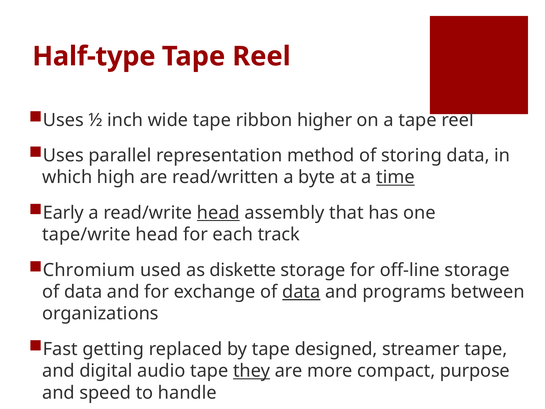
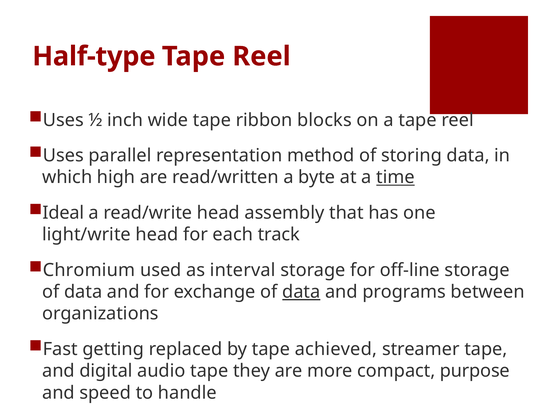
higher: higher -> blocks (324, 120)
Early: Early -> Ideal (63, 213)
head underline: present -> none (218, 213)
tape/write: tape/write -> light/write (87, 234)
diskette: diskette -> interval (243, 270)
designed: designed -> achieved (336, 349)
they underline: present -> none (252, 371)
